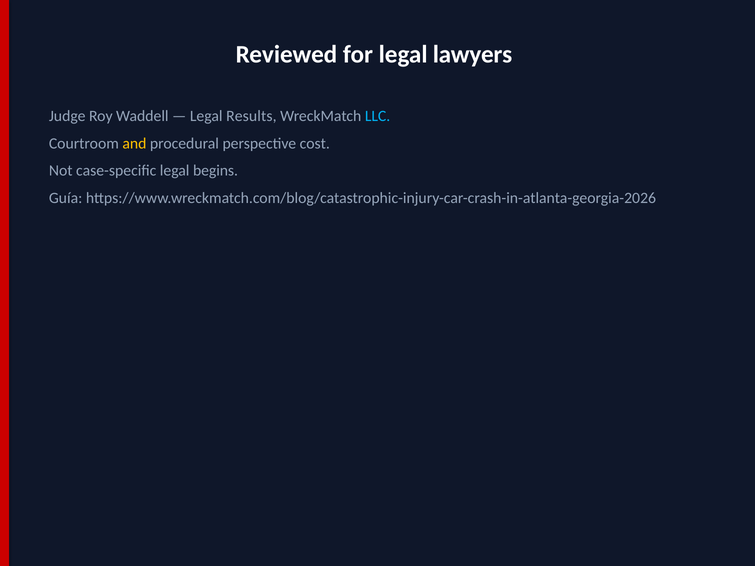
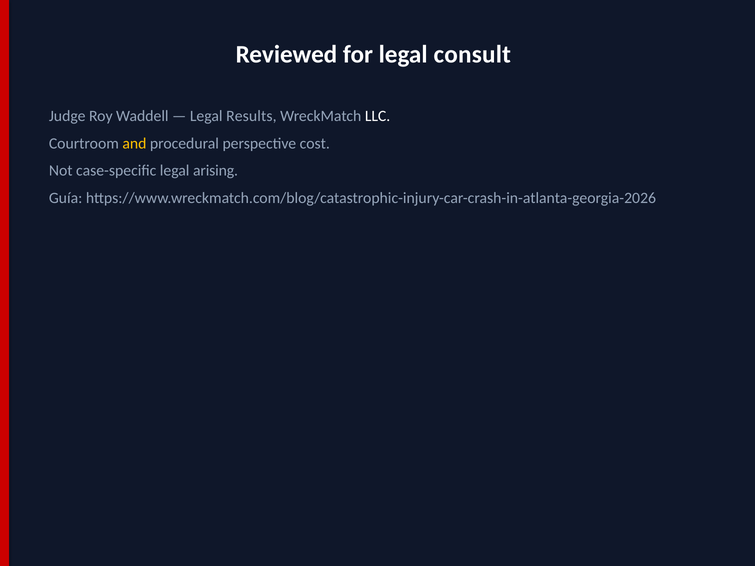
lawyers: lawyers -> consult (472, 55)
LLC colour: light blue -> white (378, 116)
begins: begins -> arising (216, 171)
